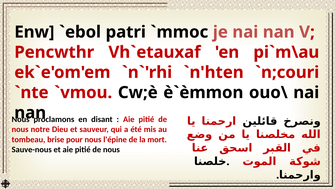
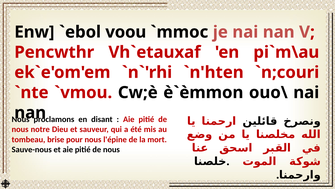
patri: patri -> voou (126, 32)
